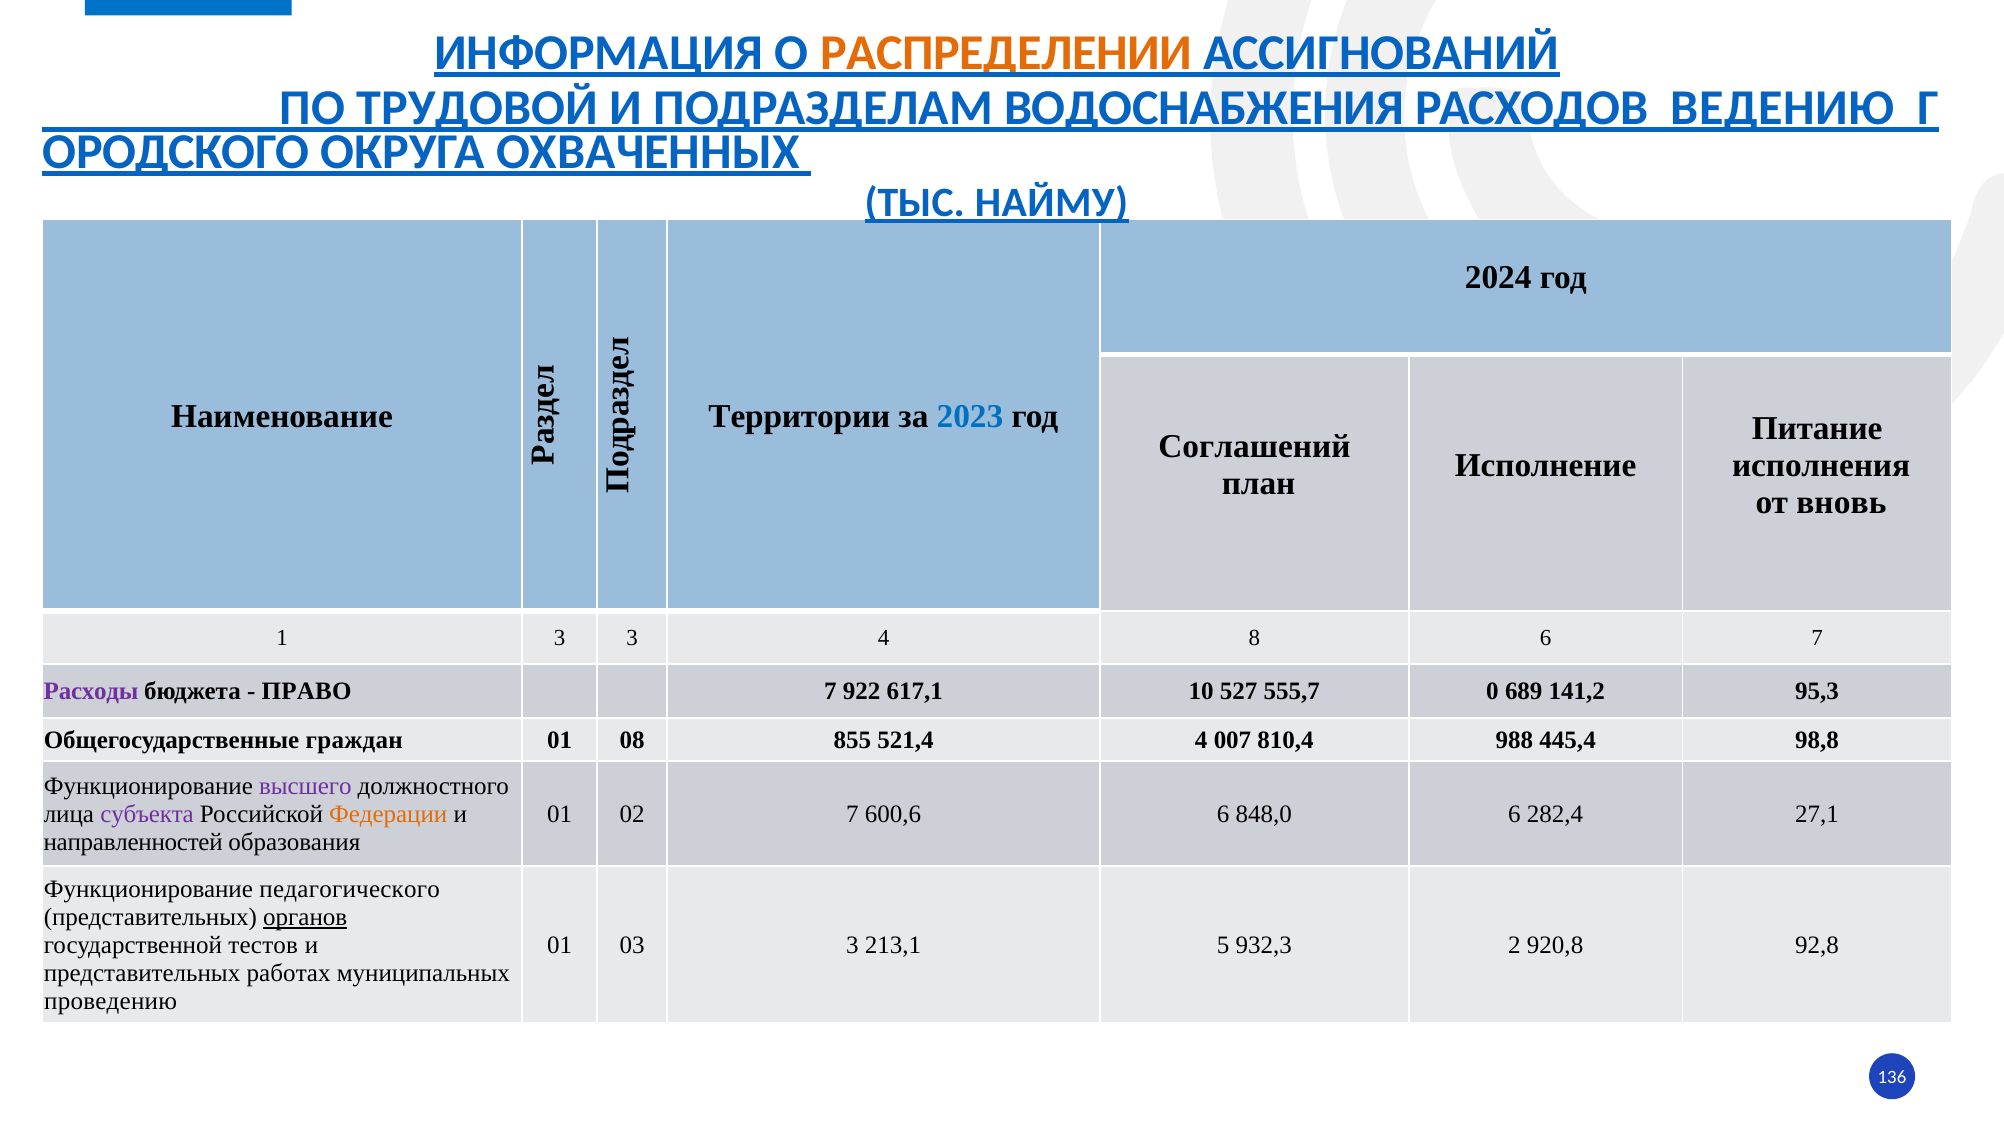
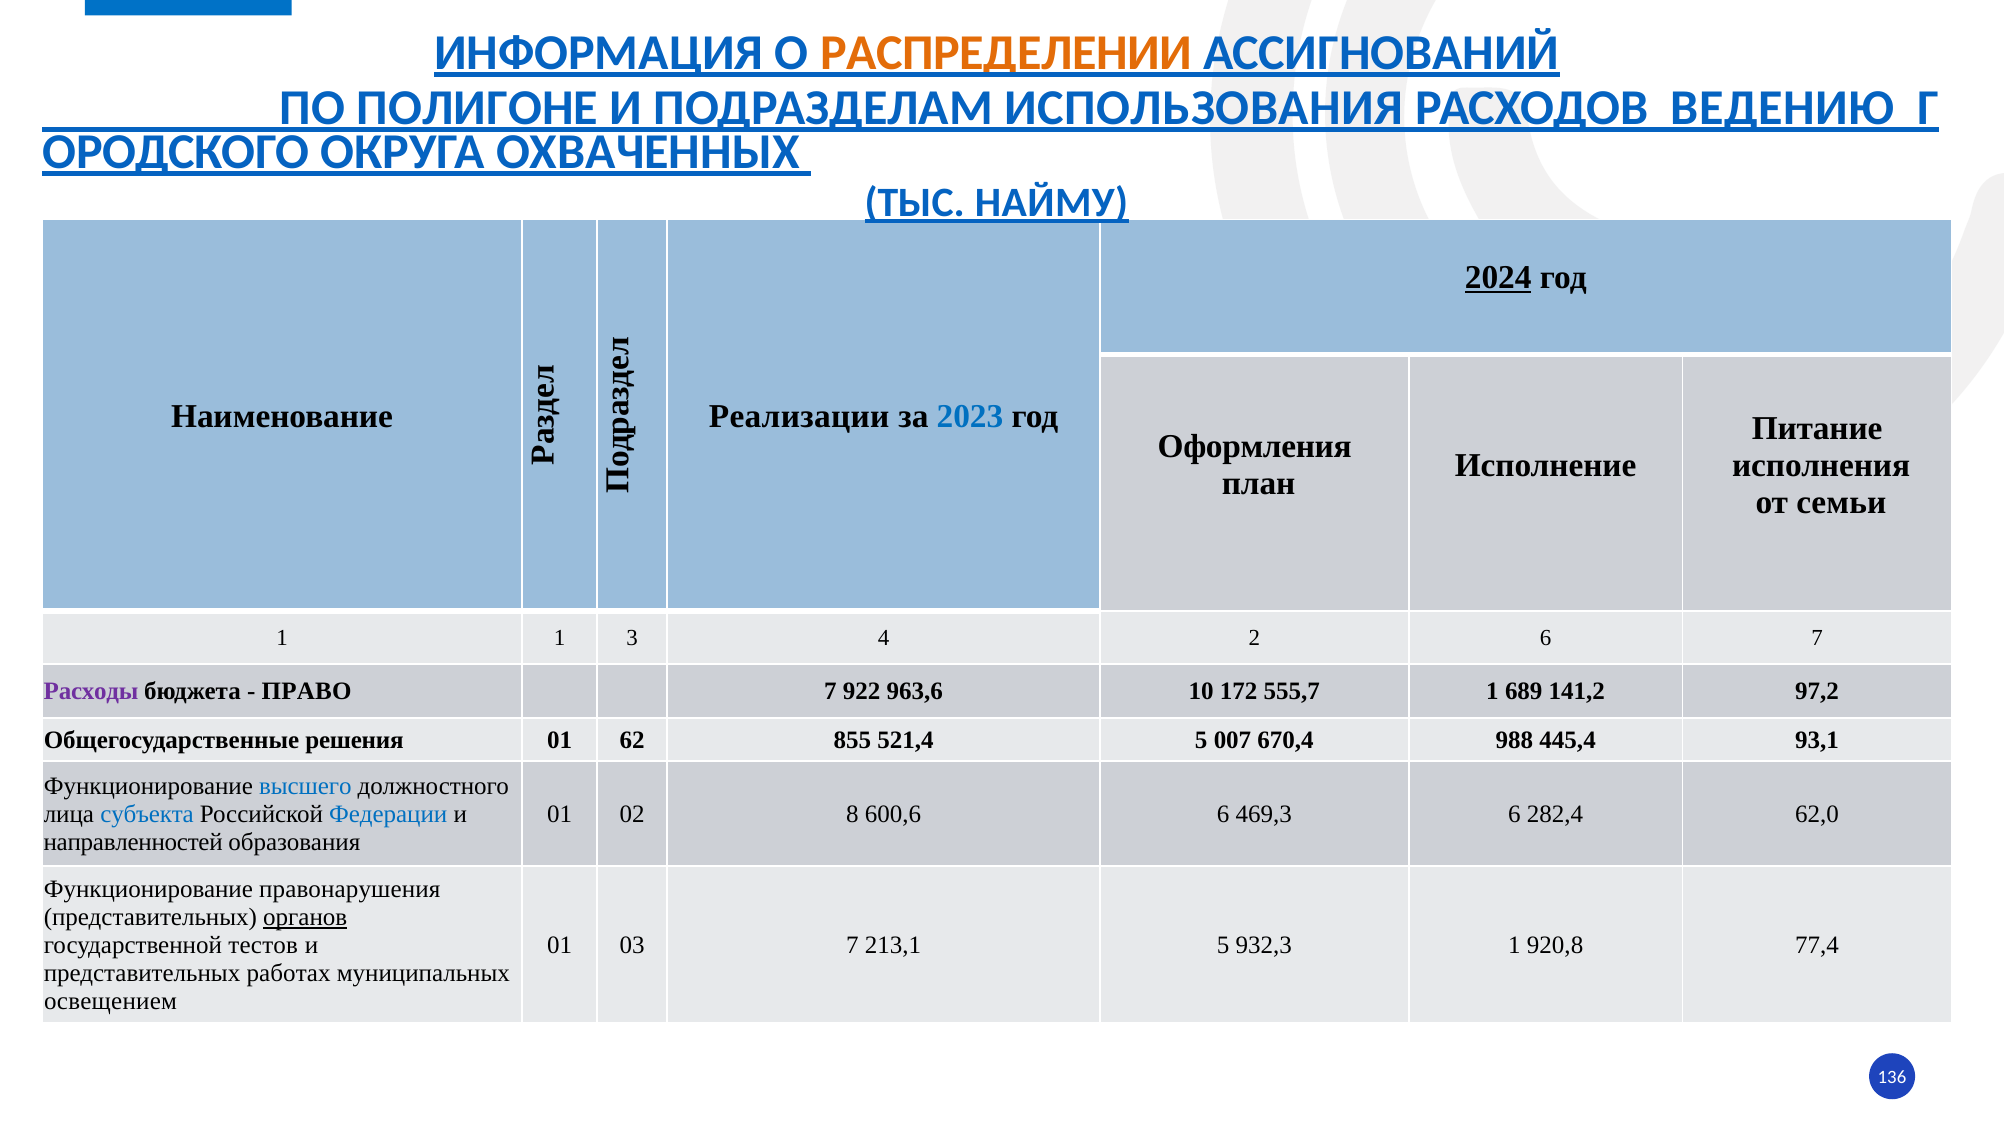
ТРУДОВОЙ: ТРУДОВОЙ -> ПОЛИГОНЕ (477, 108)
ВОДОСНАБЖЕНИЯ: ВОДОСНАБЖЕНИЯ -> ИСПОЛЬЗОВАНИЯ (1204, 108)
2024 underline: none -> present (1498, 278)
Территории: Территории -> Реализации (799, 416)
Соглашений: Соглашений -> Оформления (1255, 447)
вновь: вновь -> семьи (1841, 503)
1 3: 3 -> 1 (560, 639)
8: 8 -> 2 (1254, 639)
617,1: 617,1 -> 963,6 (915, 692)
527: 527 -> 172 (1239, 692)
555,7 0: 0 -> 1 (1492, 692)
95,3: 95,3 -> 97,2 (1817, 692)
граждан: граждан -> решения (354, 740)
08: 08 -> 62 (632, 740)
521,4 4: 4 -> 5 (1201, 740)
810,4: 810,4 -> 670,4 (1286, 740)
98,8: 98,8 -> 93,1 (1817, 740)
высшего colour: purple -> blue (305, 786)
субъекта colour: purple -> blue (147, 814)
Федерации colour: orange -> blue (388, 814)
02 7: 7 -> 8 (852, 814)
848,0: 848,0 -> 469,3 (1264, 814)
27,1: 27,1 -> 62,0 (1817, 814)
педагогического: педагогического -> правонарушения (350, 890)
03 3: 3 -> 7 (852, 945)
932,3 2: 2 -> 1 (1514, 945)
92,8: 92,8 -> 77,4 (1817, 945)
проведению: проведению -> освещением (111, 1001)
